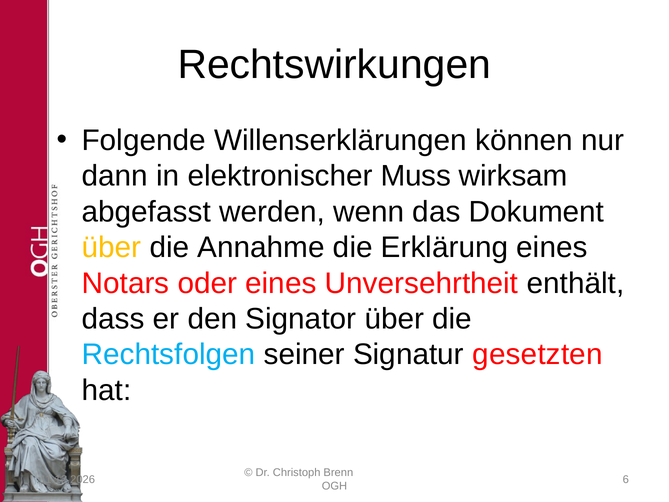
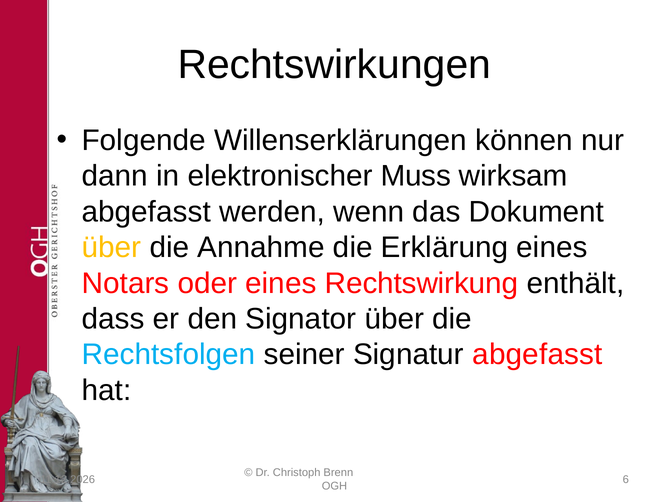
Unversehrtheit: Unversehrtheit -> Rechtswirkung (422, 283)
Signatur gesetzten: gesetzten -> abgefasst (537, 354)
